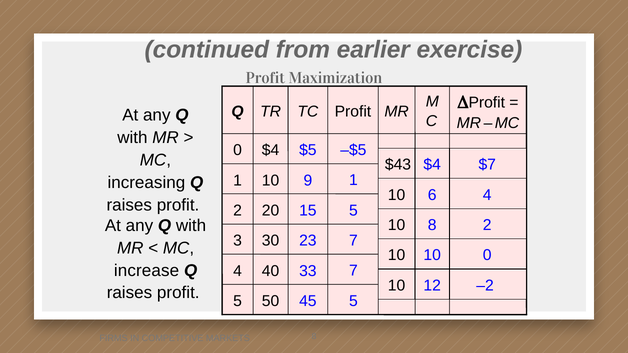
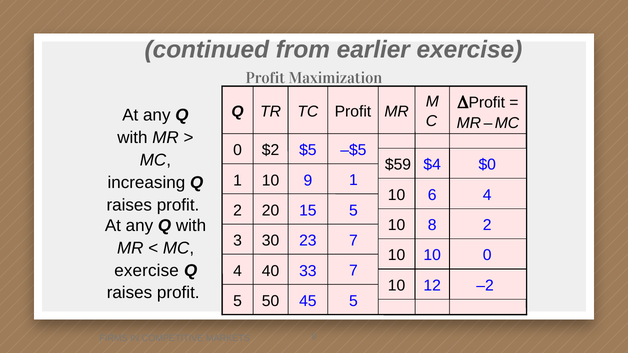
$4: $4 -> $2 (271, 150)
$43: $43 -> $59 (398, 165)
$7: $7 -> $0 (487, 165)
increase: increase -> exercise (147, 271)
